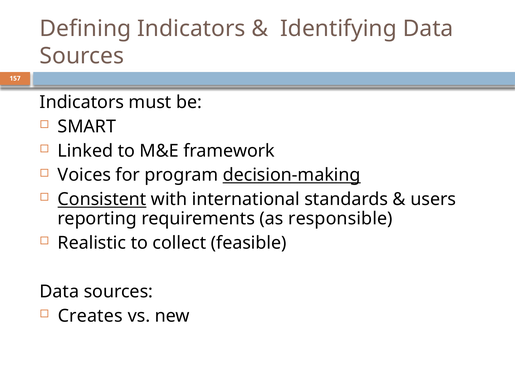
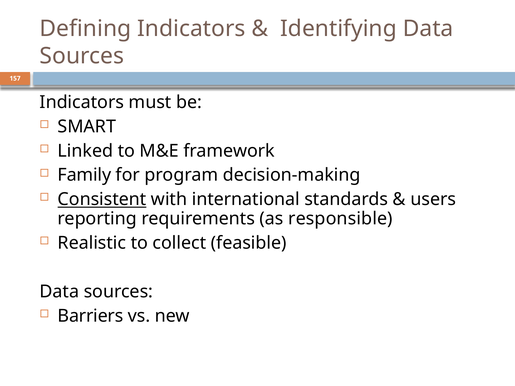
Voices: Voices -> Family (84, 175)
decision-making underline: present -> none (292, 175)
Creates: Creates -> Barriers (90, 316)
